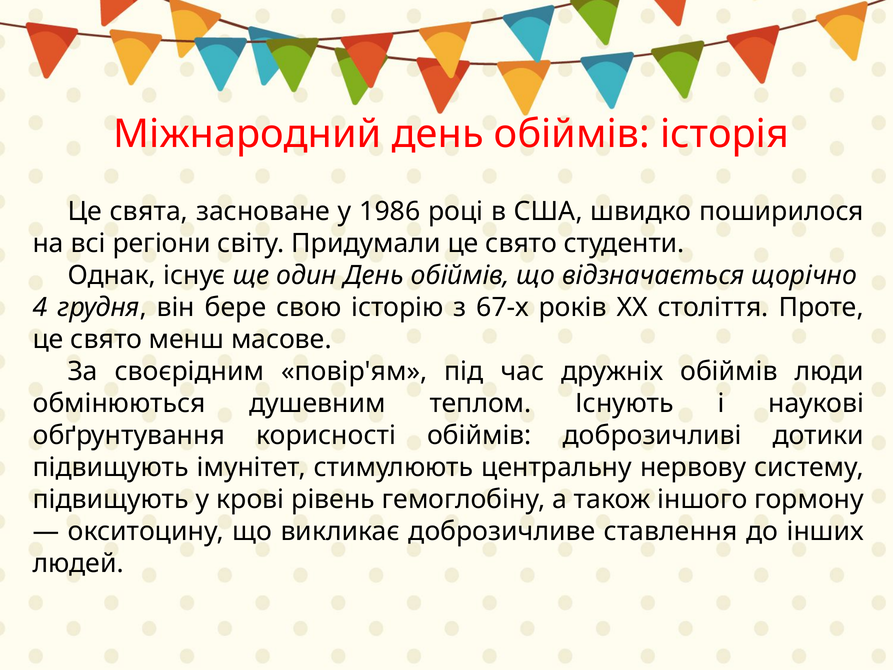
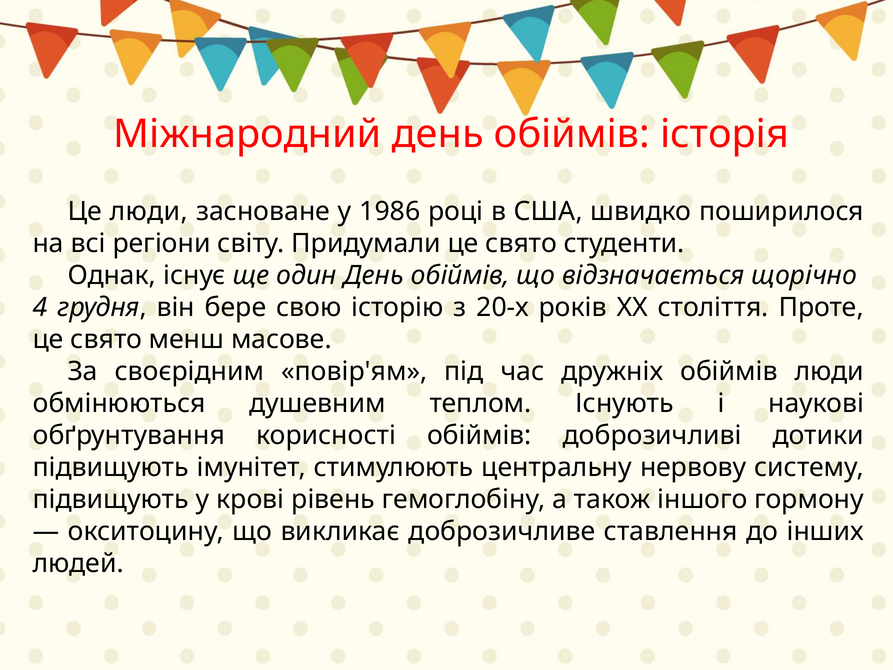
Це свята: свята -> люди (149, 212)
67-х: 67-х -> 20-х (503, 307)
